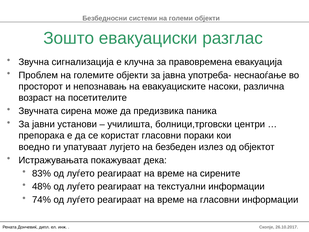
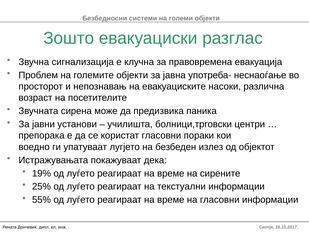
83%: 83% -> 19% (41, 173)
48%: 48% -> 25% (41, 186)
74%: 74% -> 55% (41, 200)
